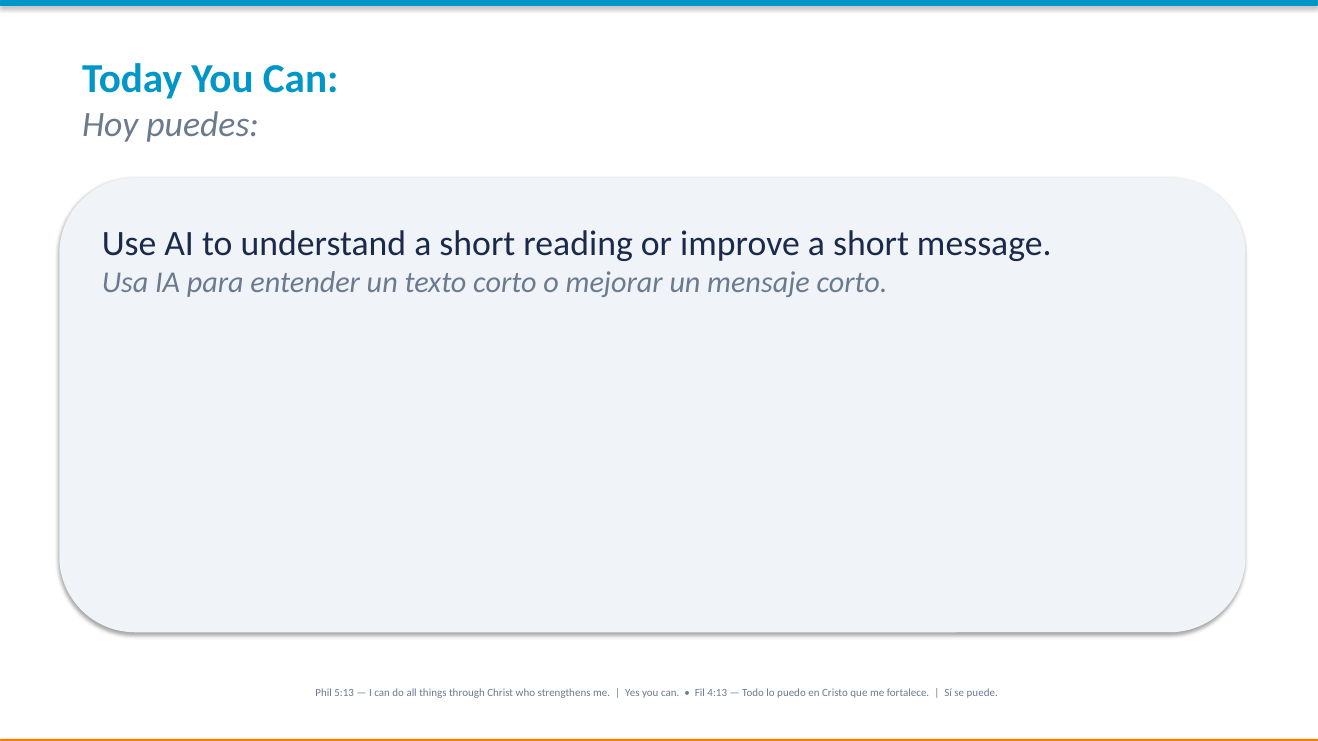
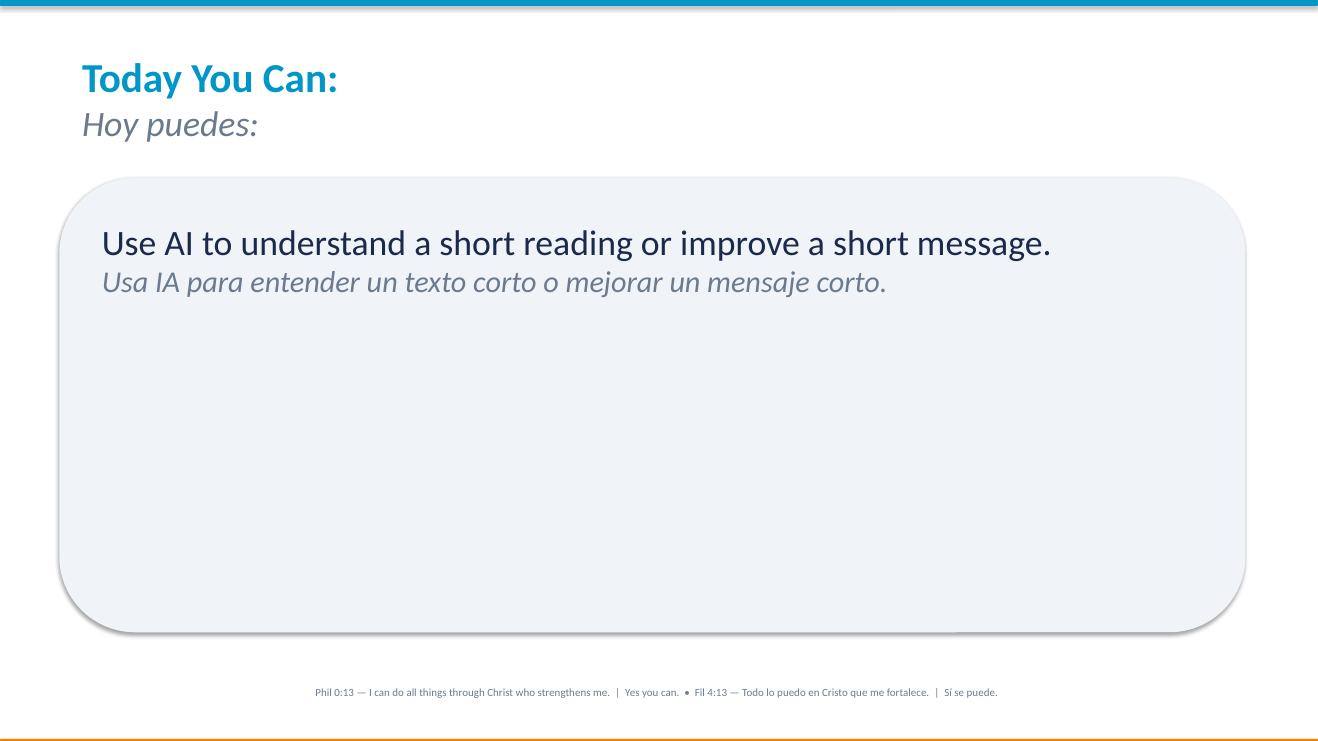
5:13: 5:13 -> 0:13 (344, 693)
